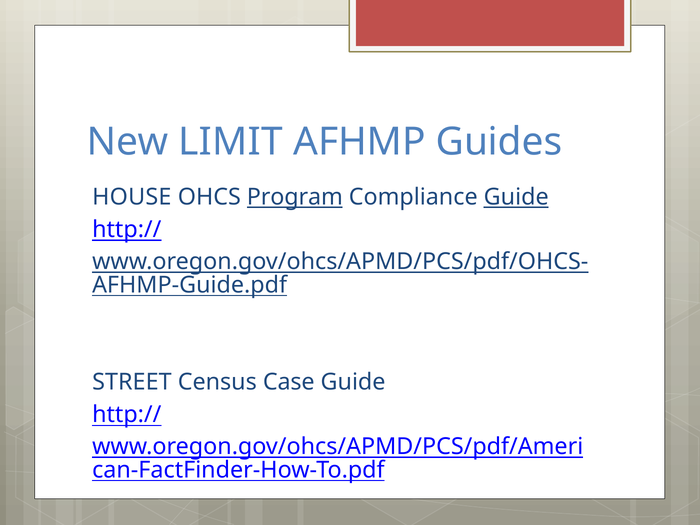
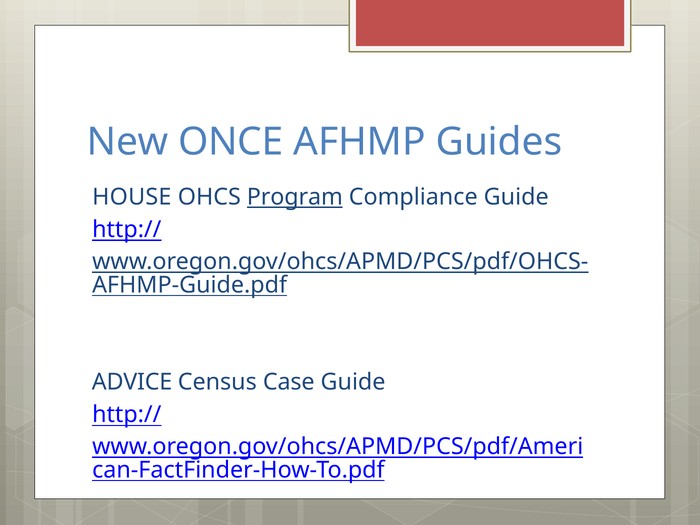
LIMIT: LIMIT -> ONCE (231, 142)
Guide underline: present -> none (516, 197)
STREET: STREET -> ADVICE (132, 382)
